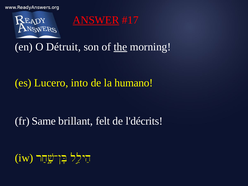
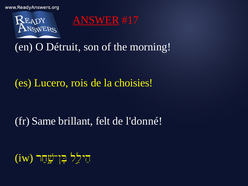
the underline: present -> none (120, 47)
into: into -> rois (79, 83)
humano: humano -> choisies (134, 83)
l'décrits: l'décrits -> l'donné (144, 121)
